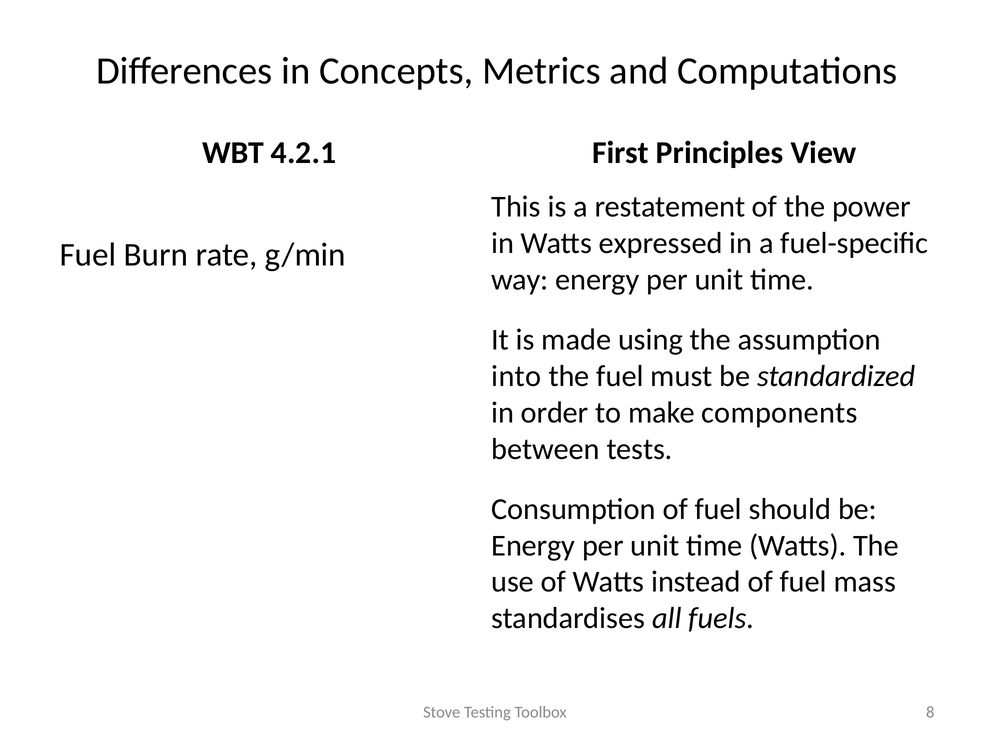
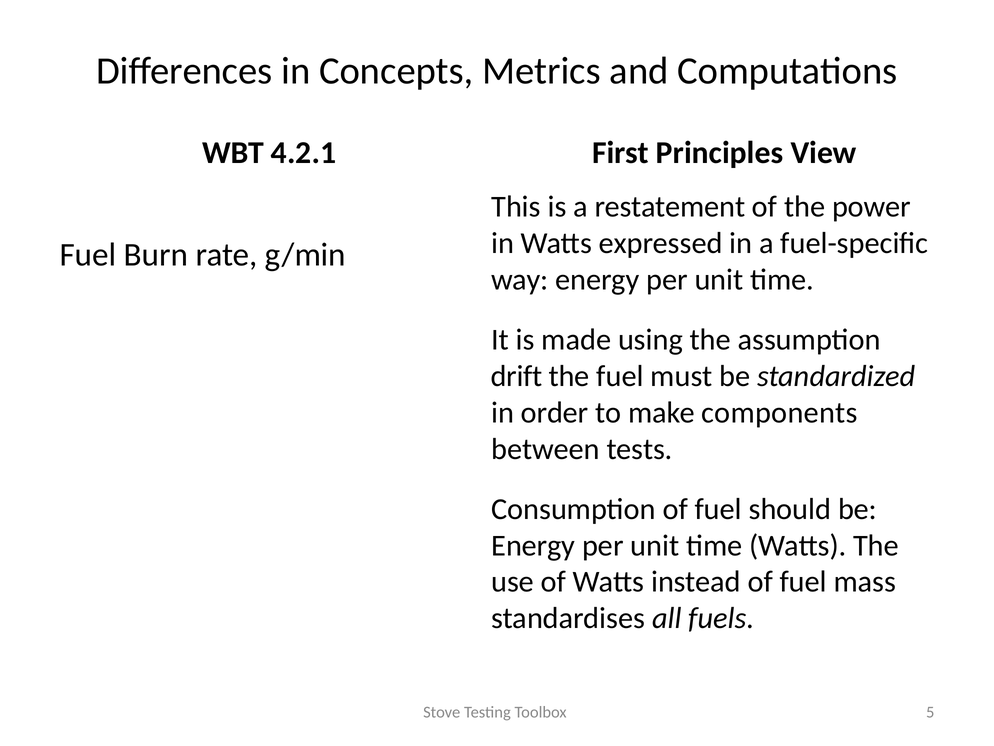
into: into -> drift (517, 376)
8: 8 -> 5 (930, 712)
